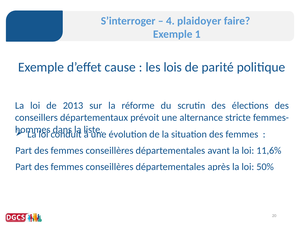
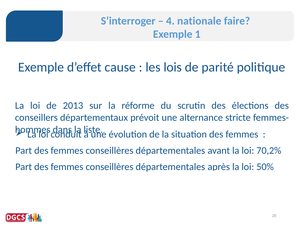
plaidoyer: plaidoyer -> nationale (199, 21)
11,6%: 11,6% -> 70,2% (269, 150)
